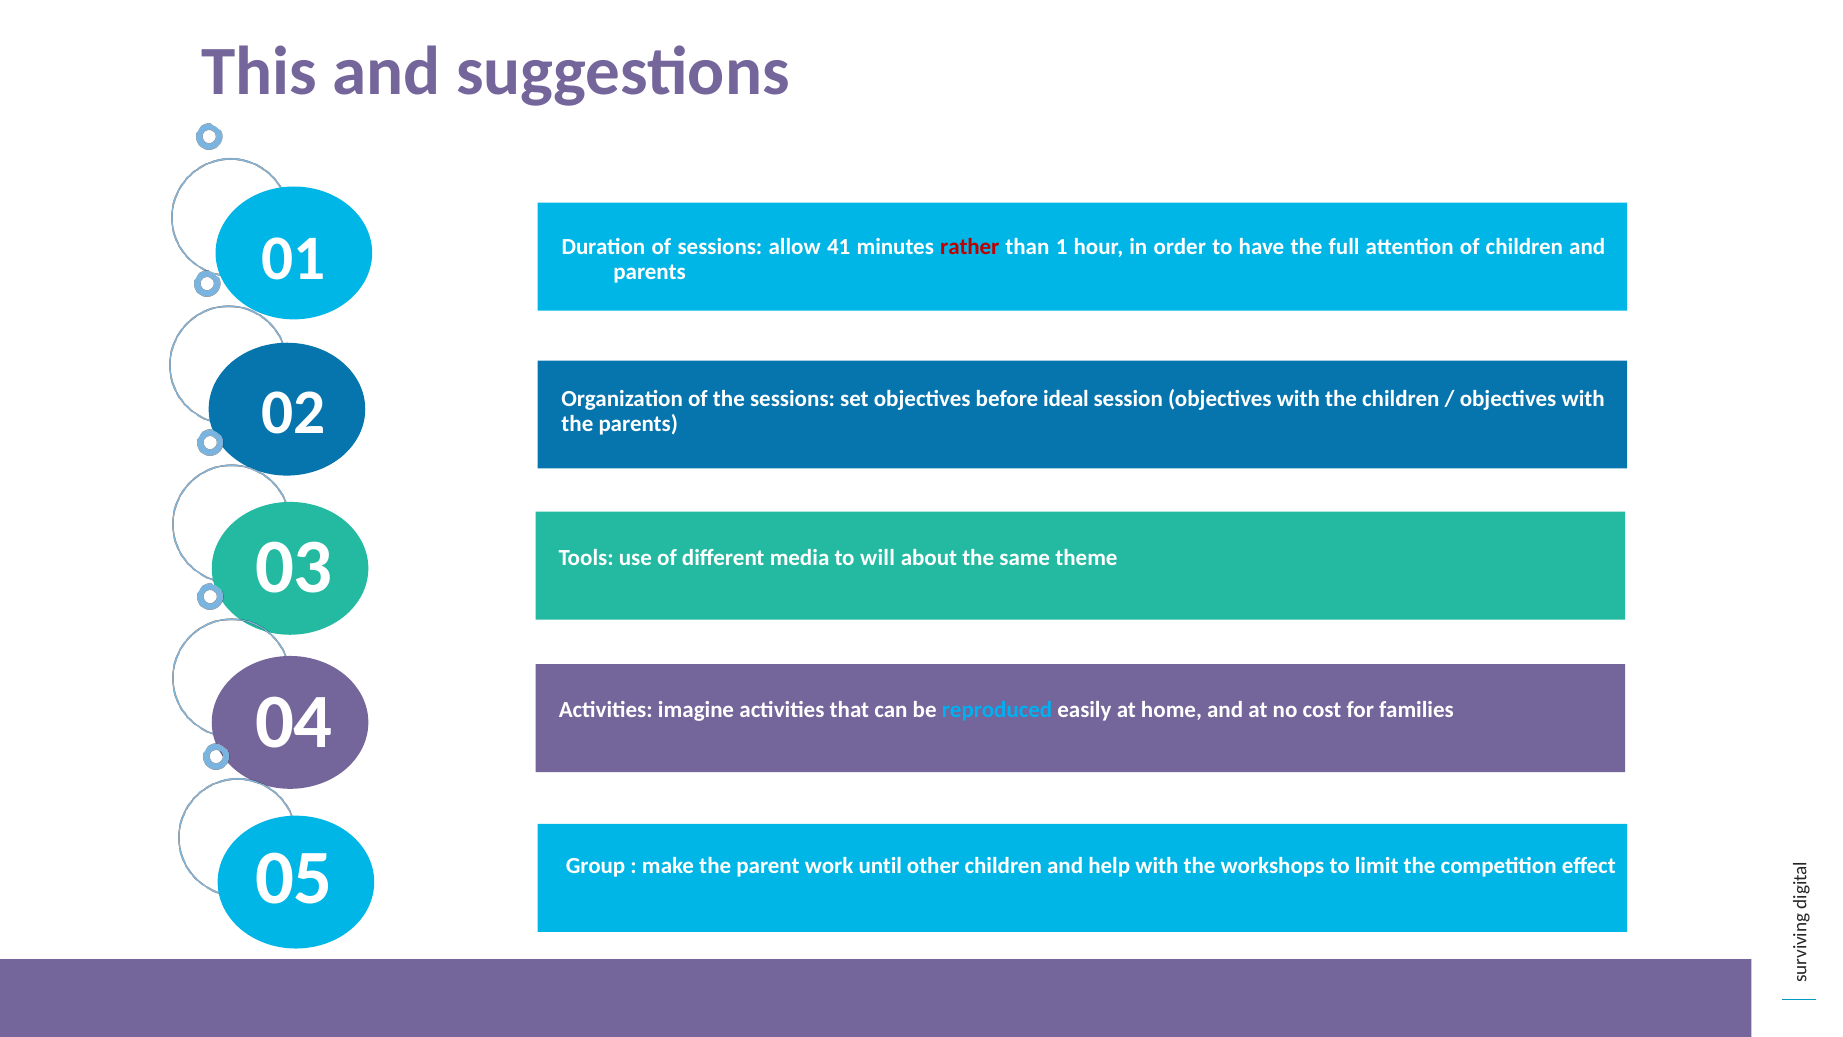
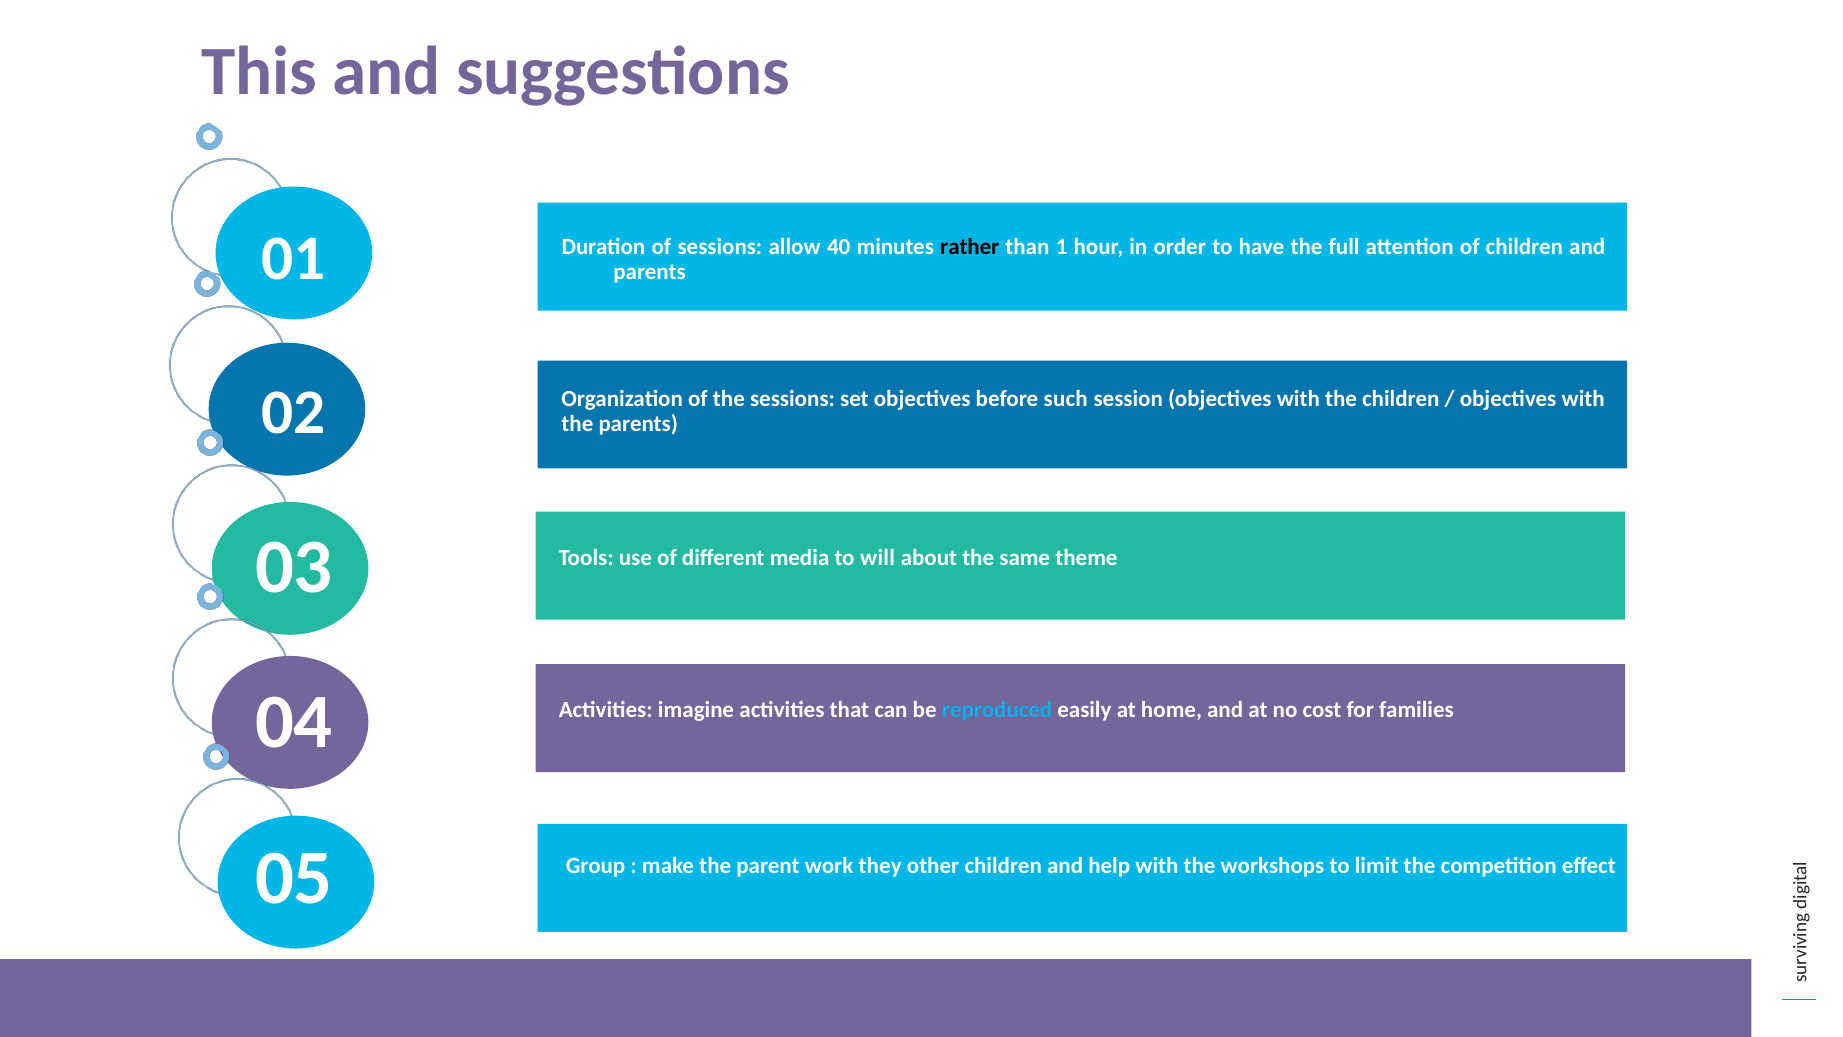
41: 41 -> 40 (839, 247)
rather colour: red -> black (970, 247)
ideal: ideal -> such (1066, 398)
until: until -> they (880, 866)
